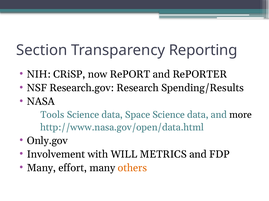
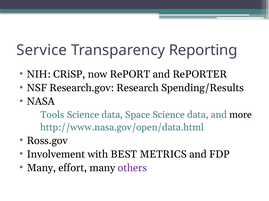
Section: Section -> Service (42, 50)
Only.gov: Only.gov -> Ross.gov (47, 141)
WILL: WILL -> BEST (124, 155)
others colour: orange -> purple (132, 168)
